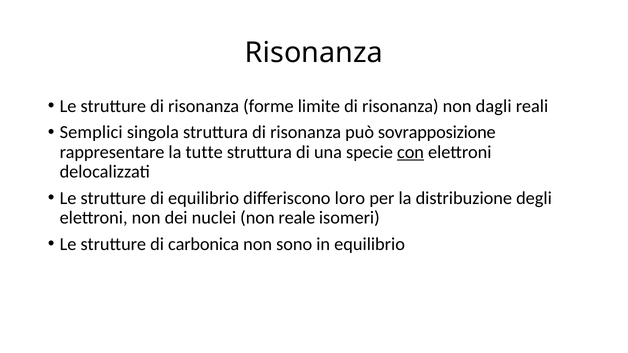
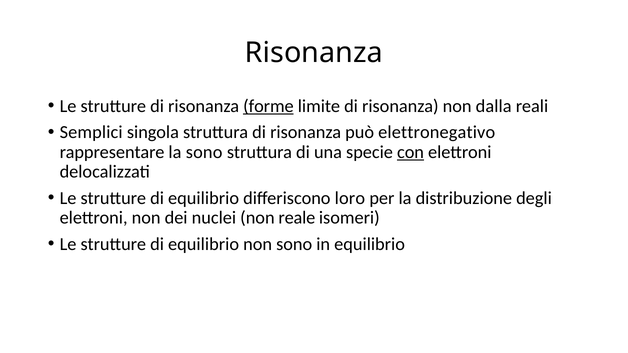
forme underline: none -> present (268, 106)
dagli: dagli -> dalla (494, 106)
sovrapposizione: sovrapposizione -> elettronegativo (437, 132)
la tutte: tutte -> sono (204, 152)
carbonica: carbonica -> equilibrio (204, 244)
